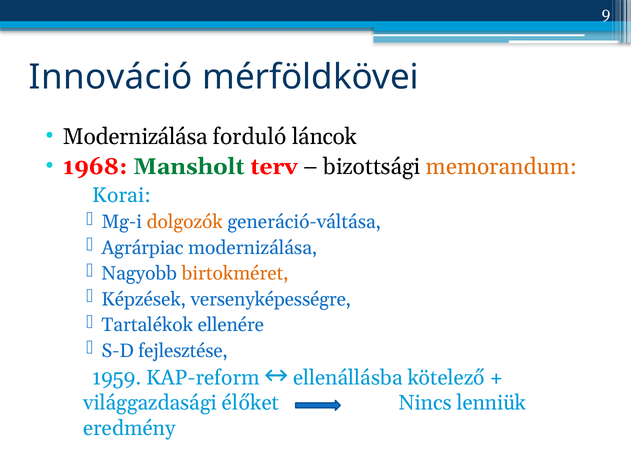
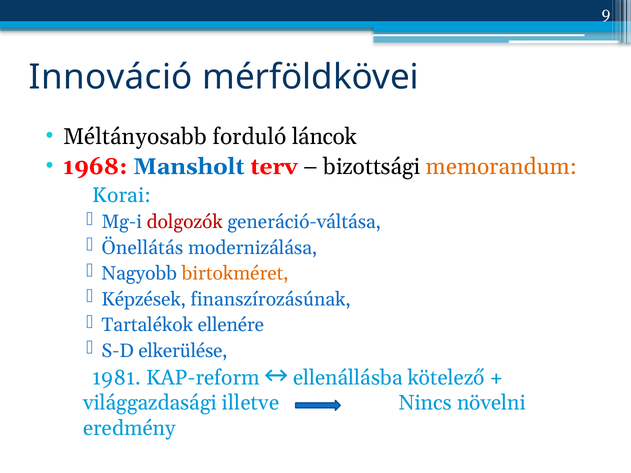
Modernizálása: Modernizálása -> Méltányosabb (135, 137)
Mansholt colour: green -> blue (189, 167)
dolgozók colour: orange -> red (185, 222)
Agrárpiac: Agrárpiac -> Önellátás (142, 248)
versenyképességre: versenyképességre -> finanszírozásúnak (271, 299)
fejlesztése: fejlesztése -> elkerülése (183, 351)
1959: 1959 -> 1981 (117, 378)
élőket: élőket -> illetve (251, 403)
lenniük: lenniük -> növelni (491, 403)
